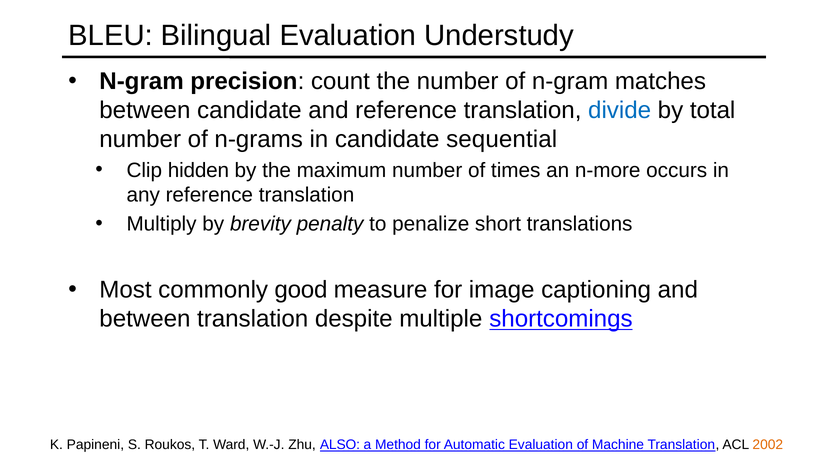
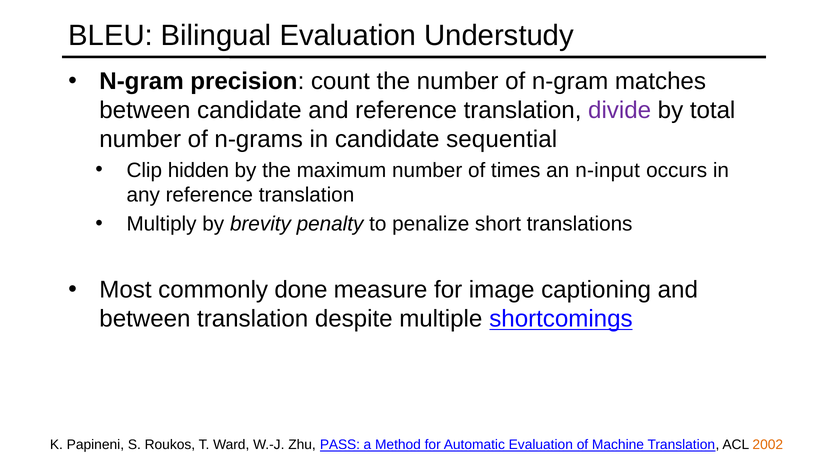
divide colour: blue -> purple (620, 110)
n-more: n-more -> n-input (608, 170)
good: good -> done (301, 290)
ALSO: ALSO -> PASS (340, 445)
